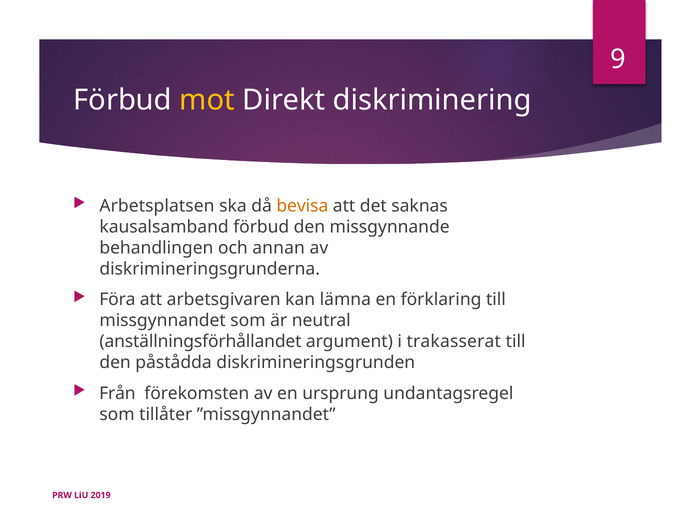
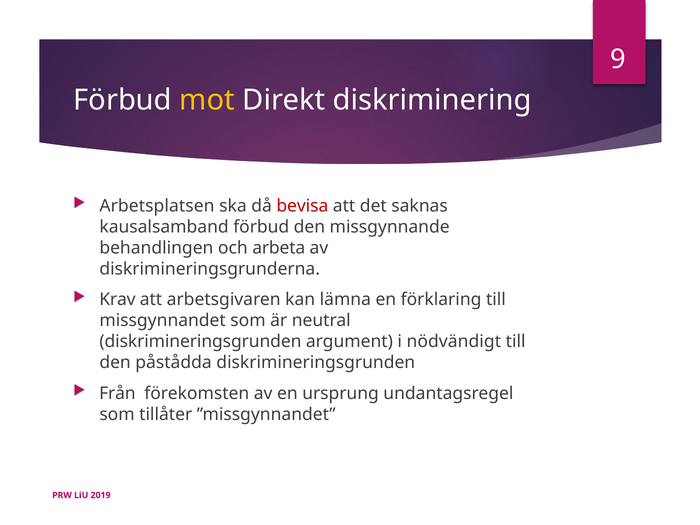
bevisa colour: orange -> red (302, 206)
annan: annan -> arbeta (279, 248)
Föra: Föra -> Krav (117, 299)
anställningsförhållandet: anställningsförhållandet -> diskrimineringsgrunden (200, 341)
trakasserat: trakasserat -> nödvändigt (454, 341)
